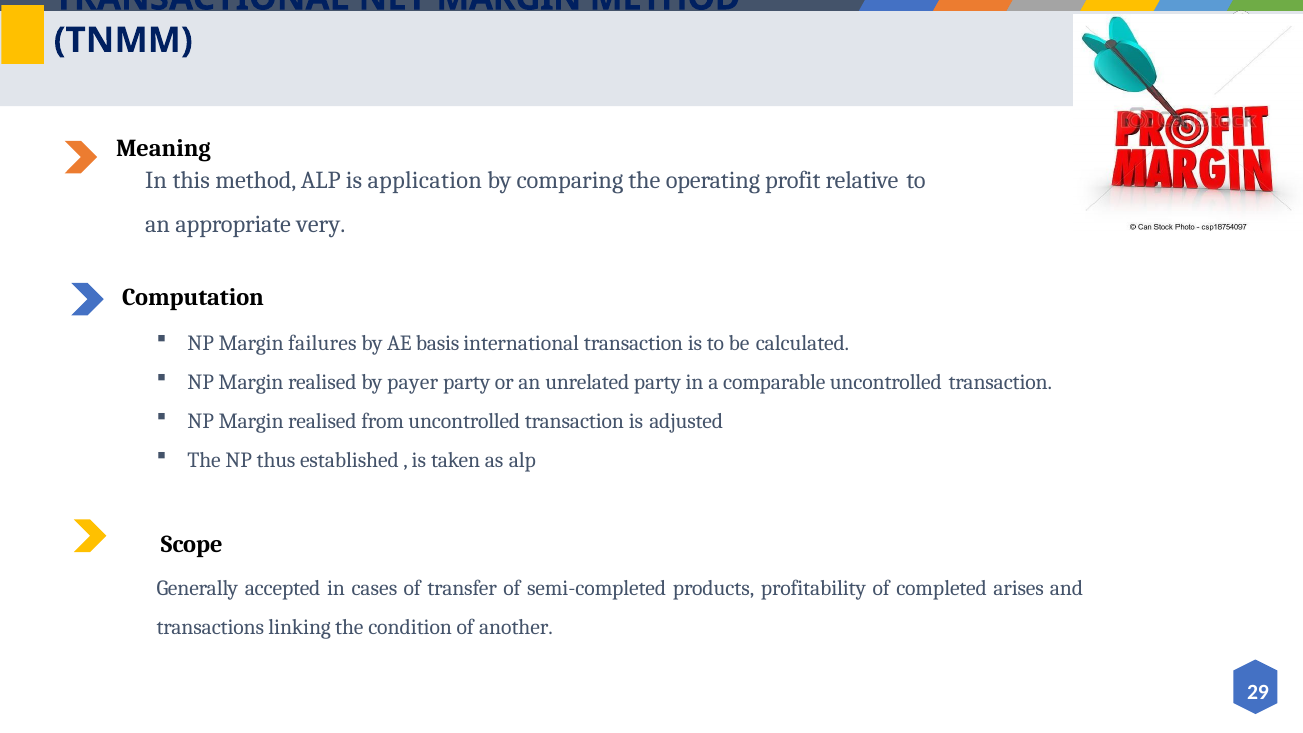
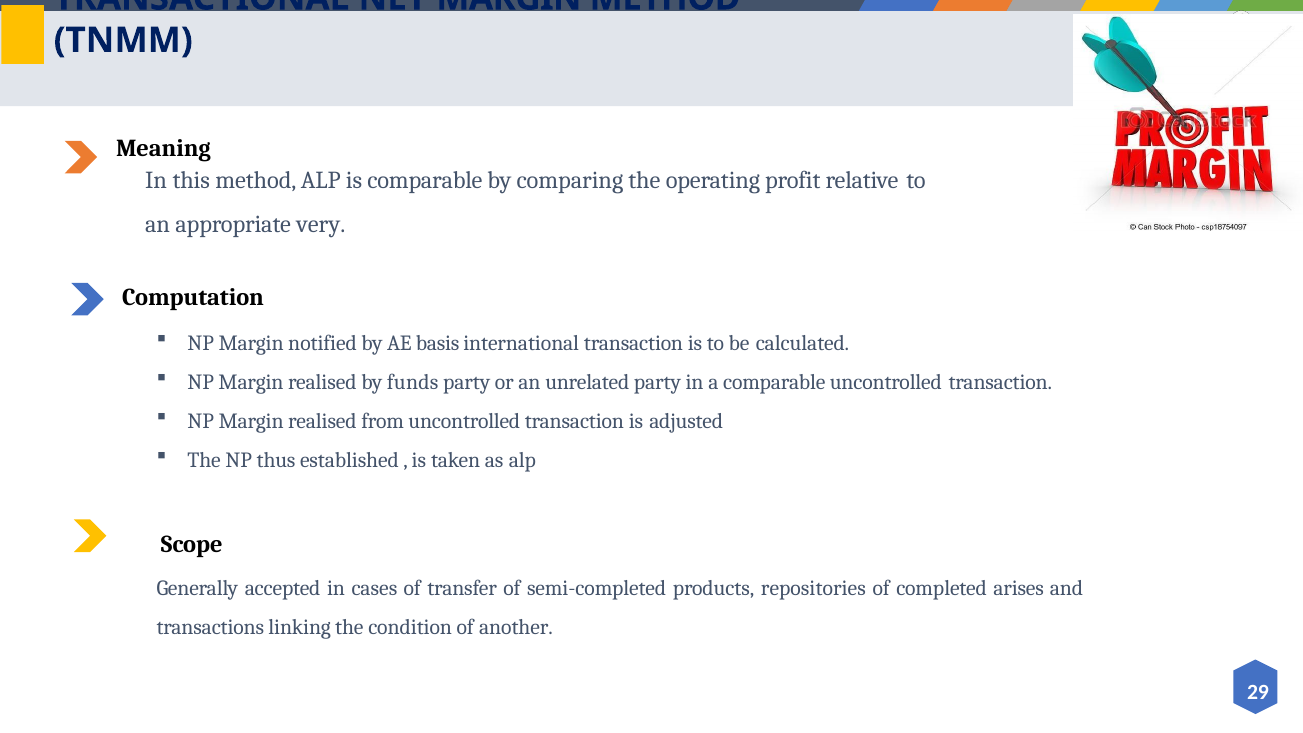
is application: application -> comparable (425, 180)
failures: failures -> notified (323, 343)
payer: payer -> funds (413, 382)
profitability: profitability -> repositories (813, 588)
